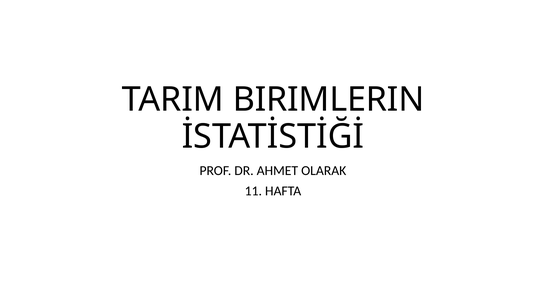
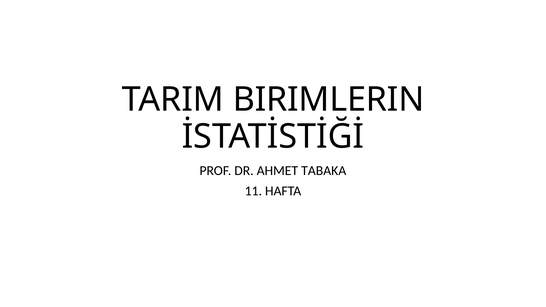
OLARAK: OLARAK -> TABAKA (324, 171)
